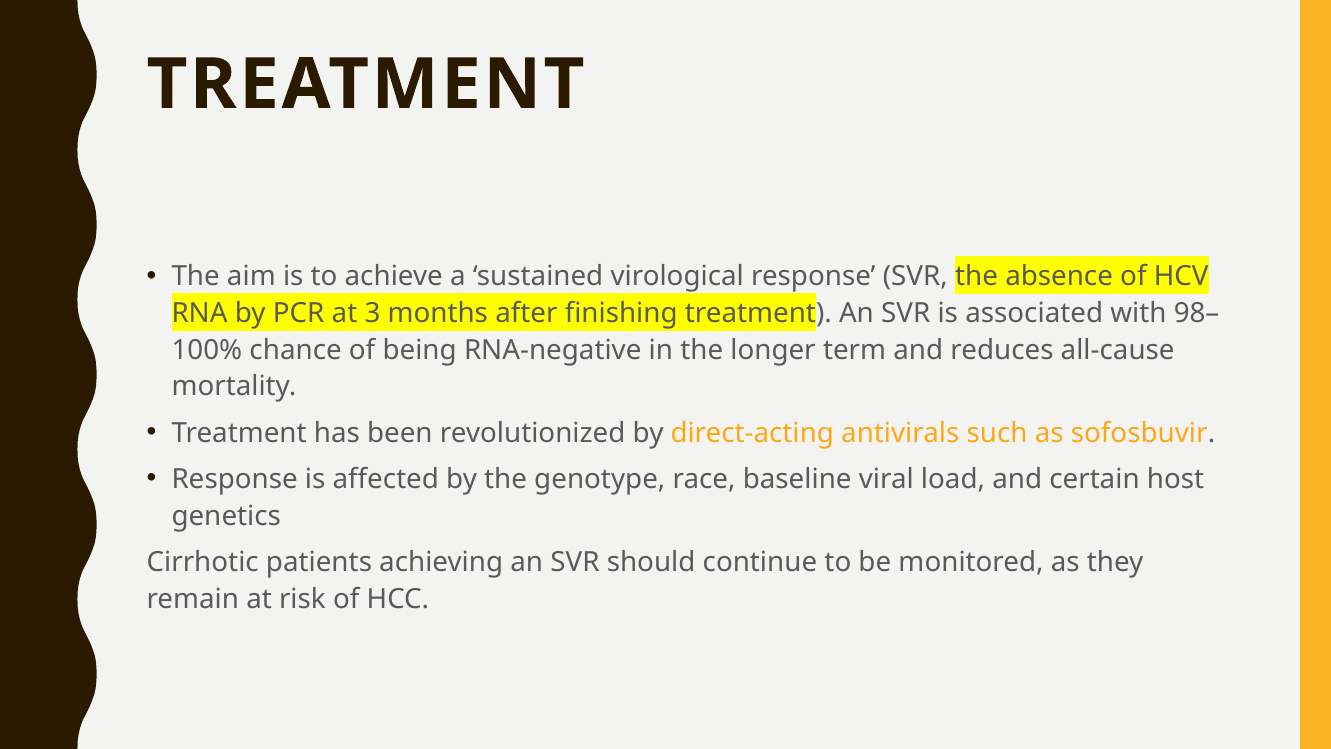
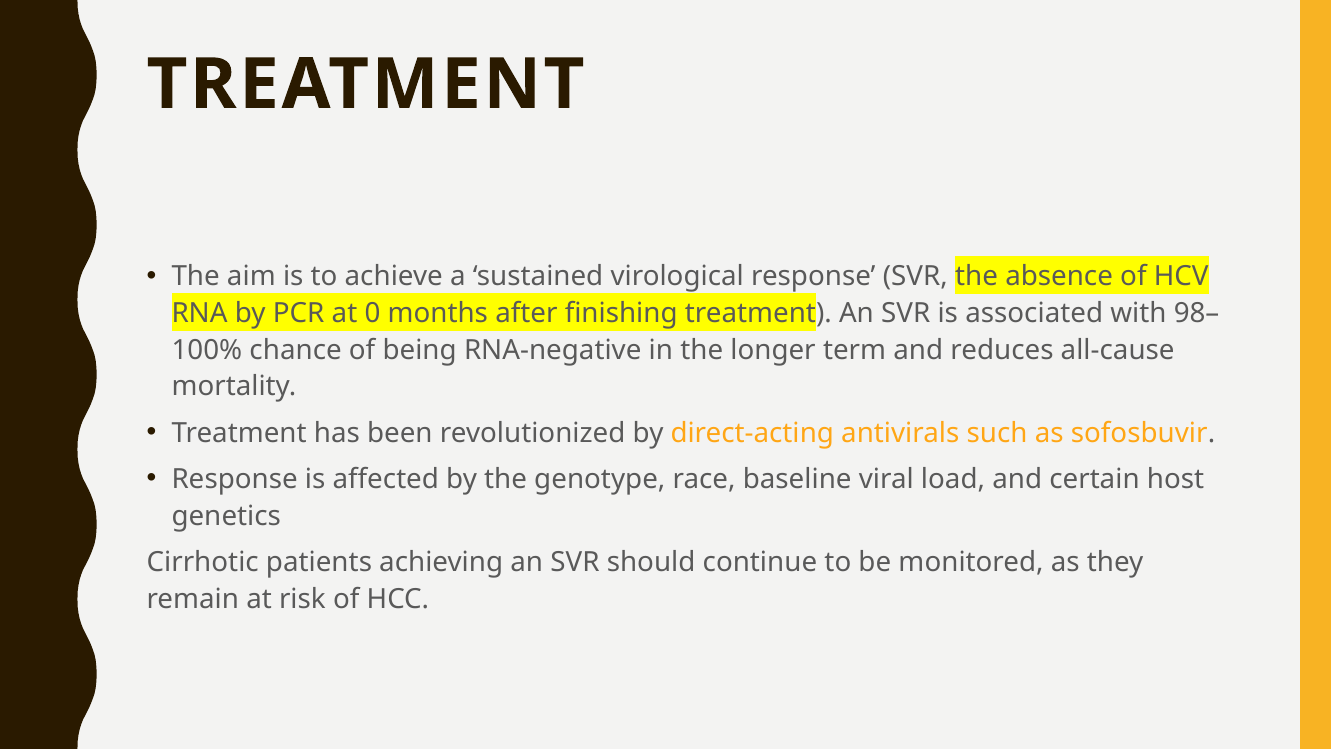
3: 3 -> 0 (373, 313)
